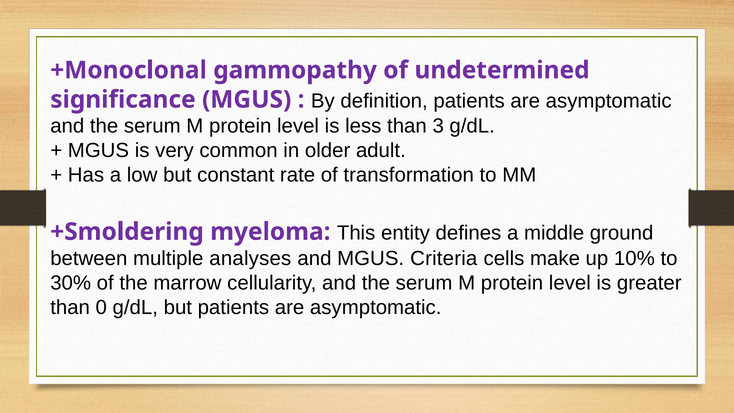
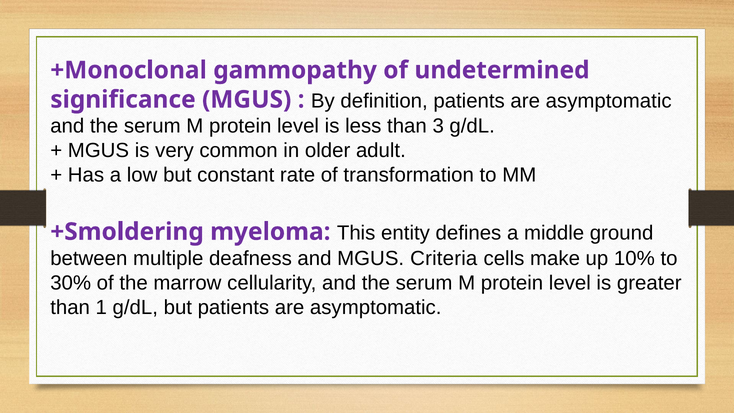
analyses: analyses -> deafness (250, 258)
0: 0 -> 1 (101, 307)
